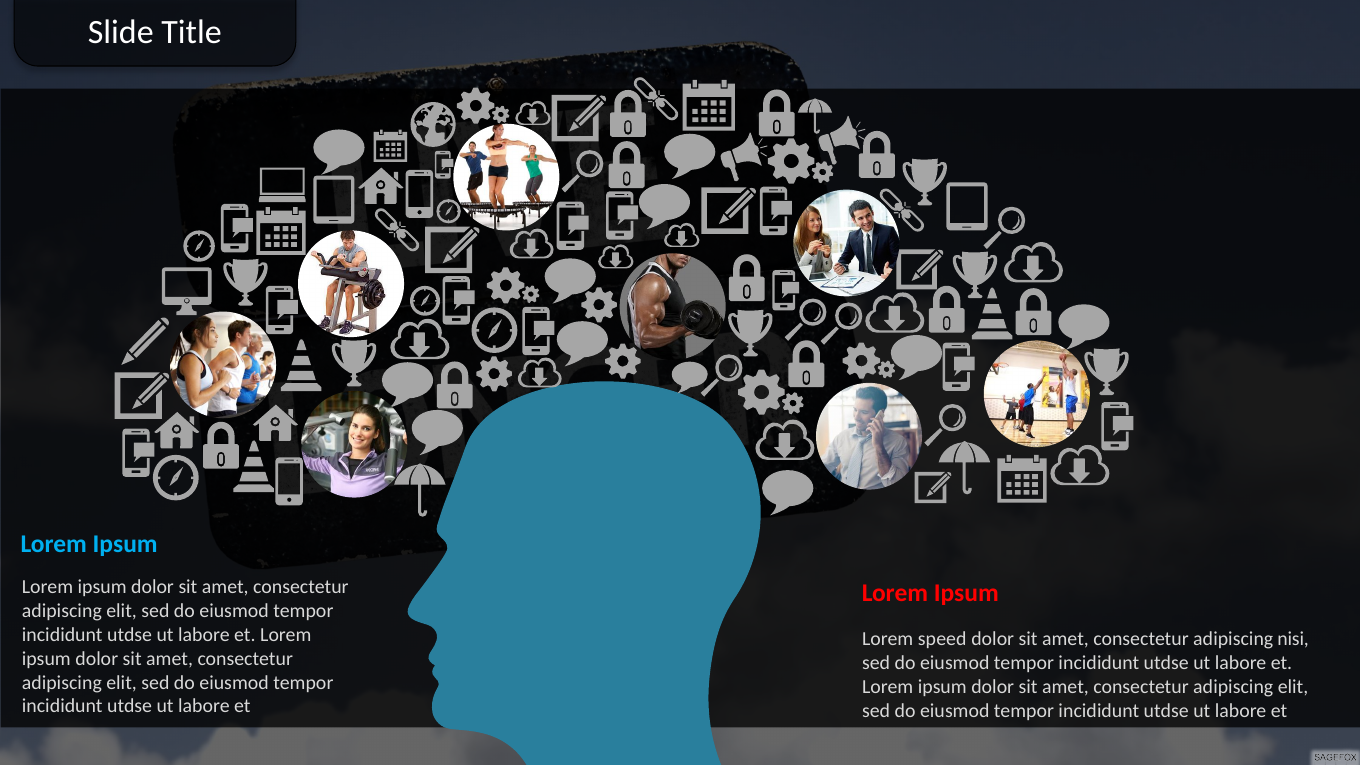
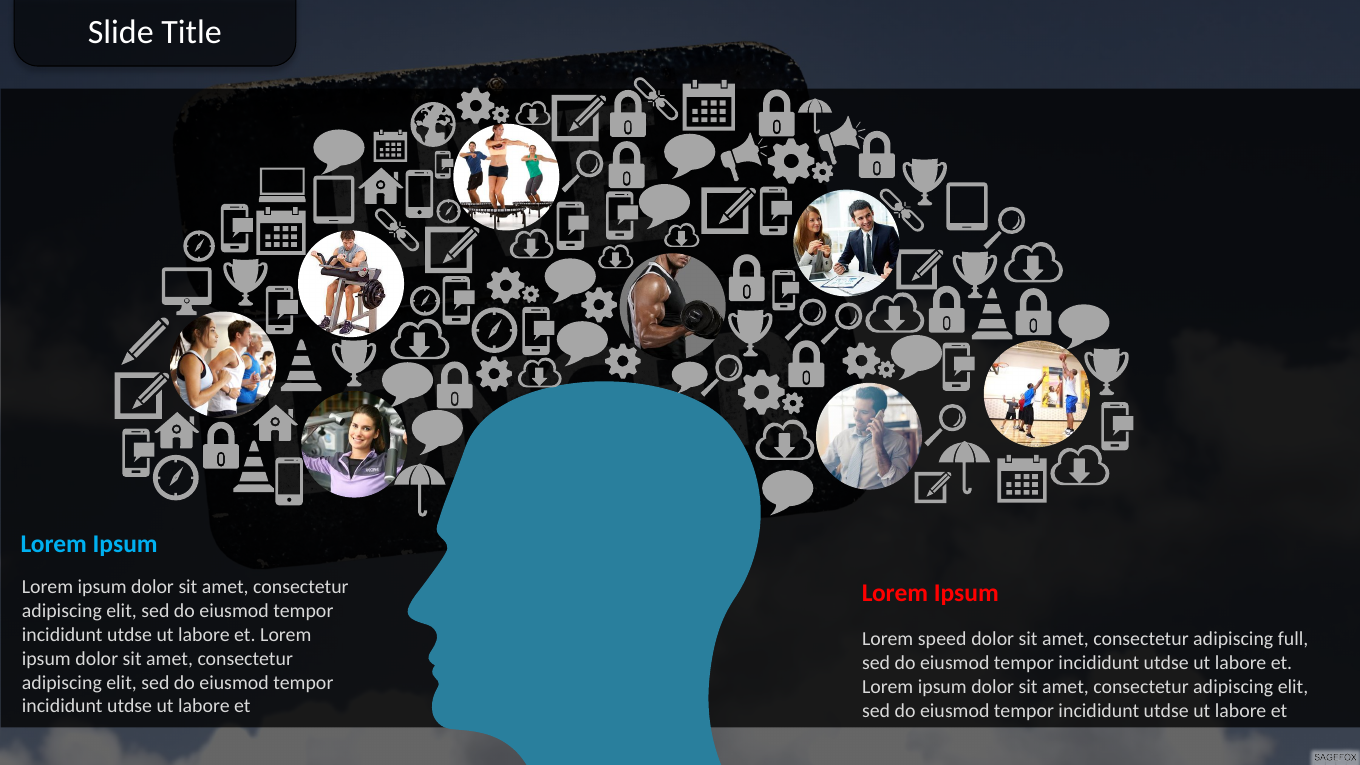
nisi: nisi -> full (1293, 639)
